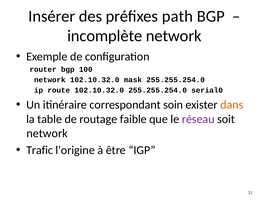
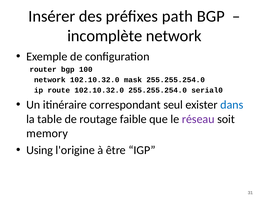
soin: soin -> seul (173, 105)
dans colour: orange -> blue (232, 105)
network: network -> memory (47, 133)
Trafic: Trafic -> Using (40, 150)
